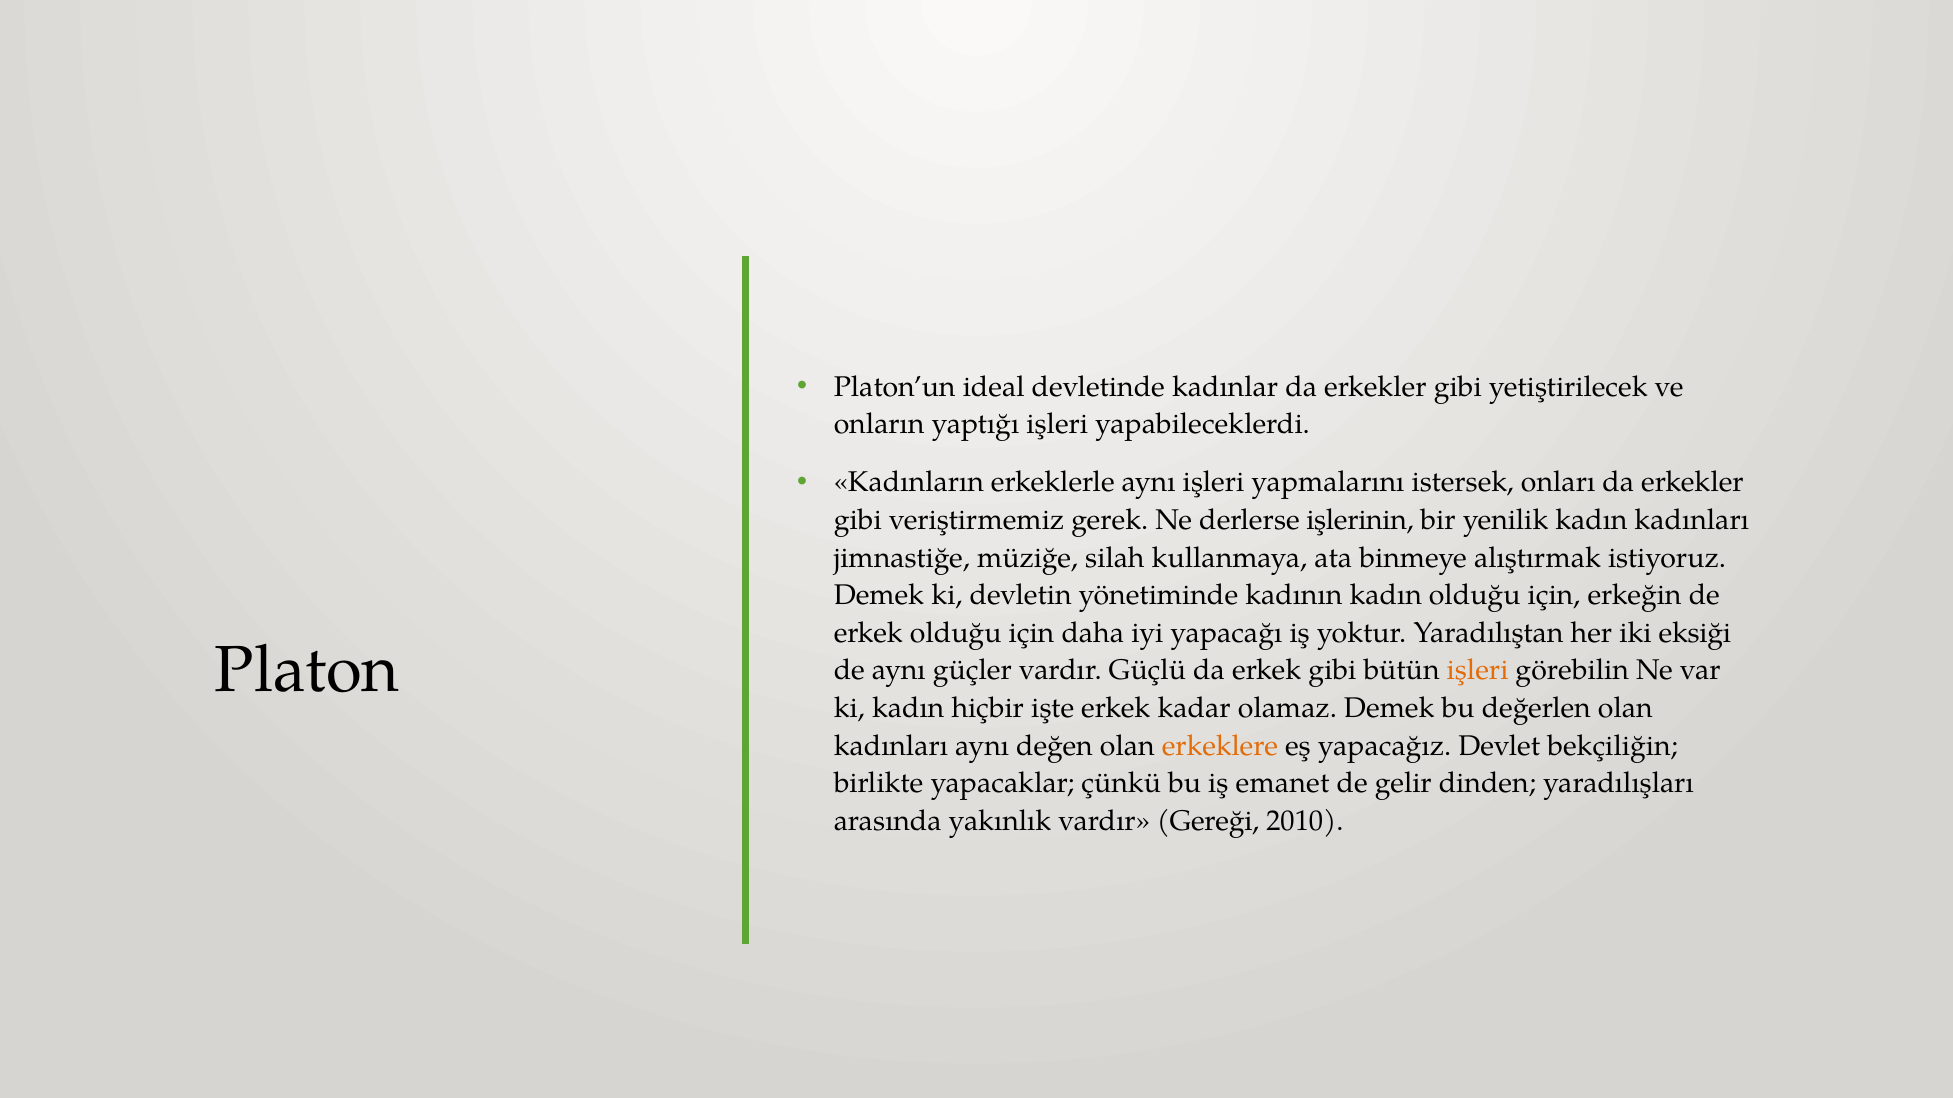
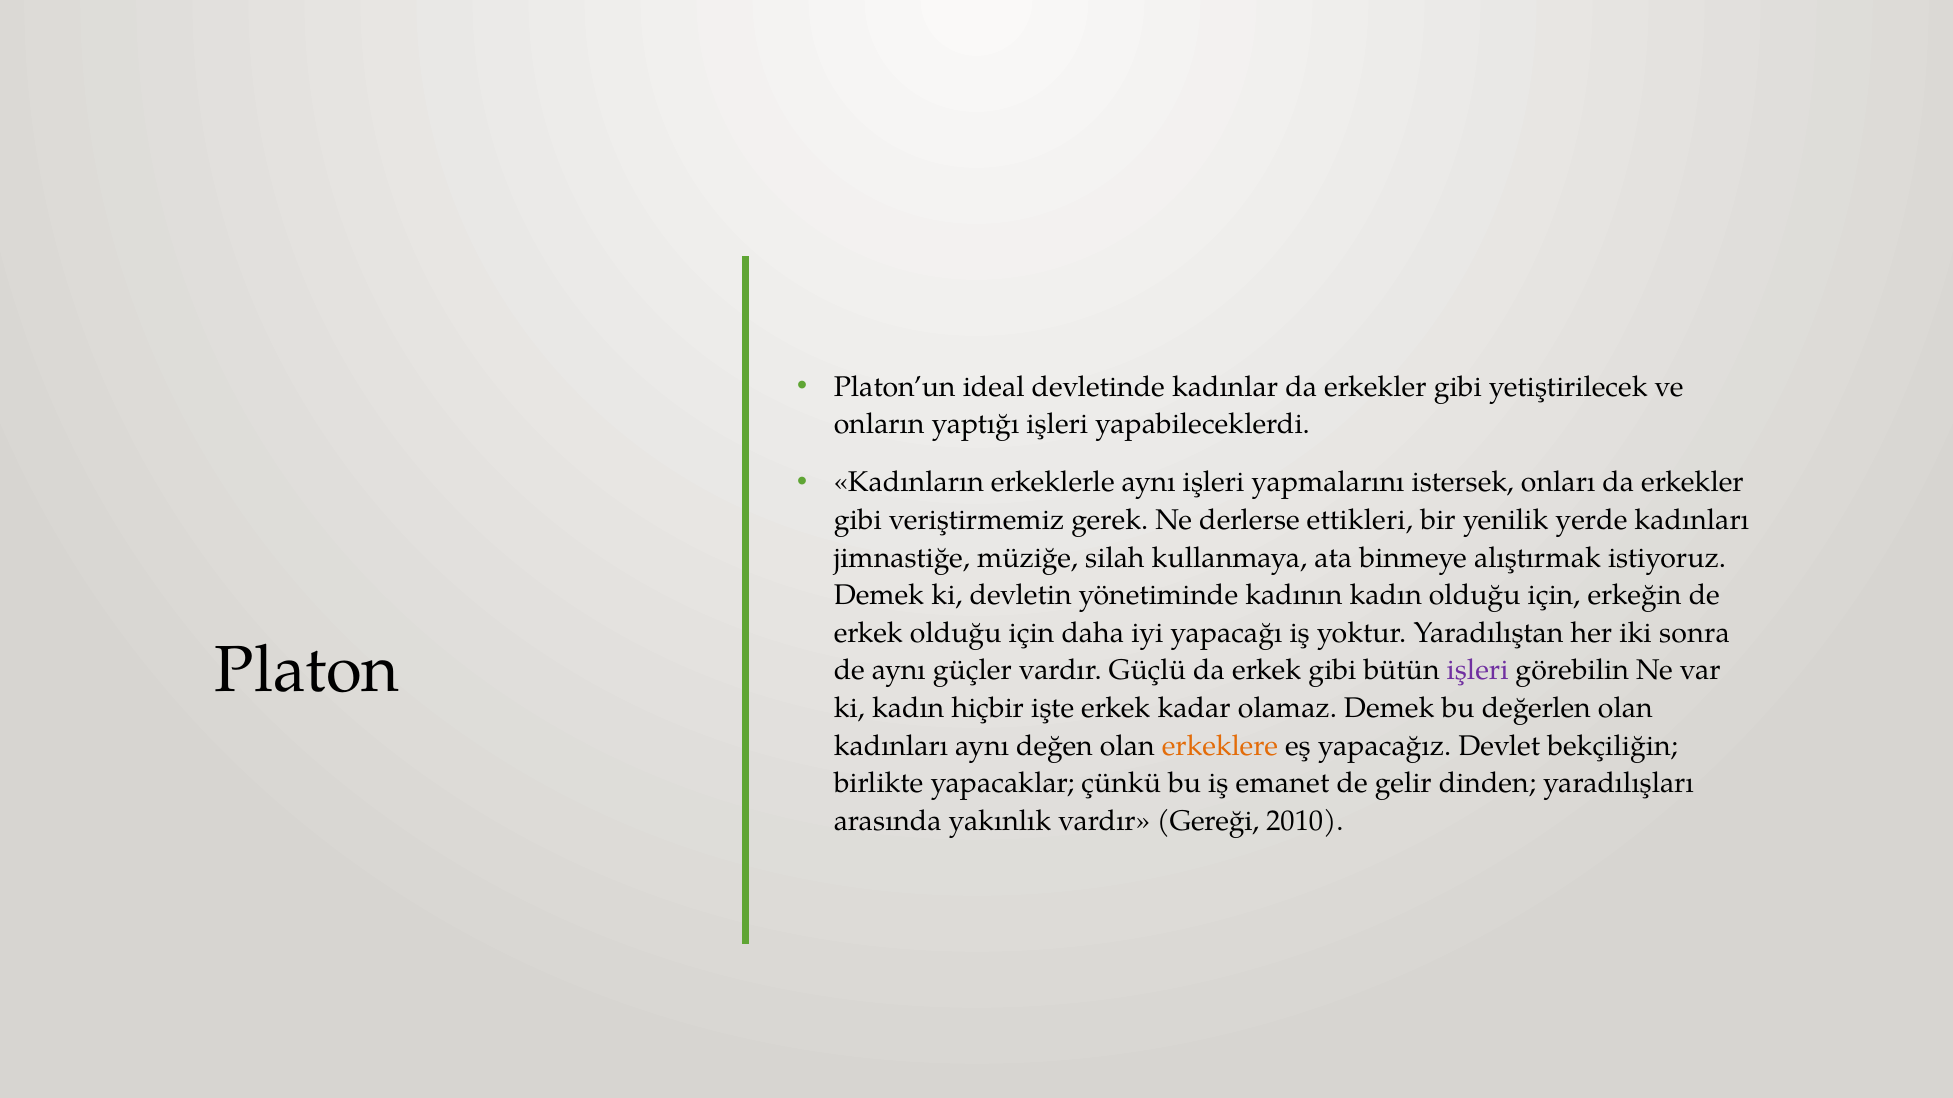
işlerinin: işlerinin -> ettikleri (1360, 520)
yenilik kadın: kadın -> yerde (1591, 520)
eksiği: eksiği -> sonra (1695, 633)
işleri colour: orange -> purple (1478, 671)
